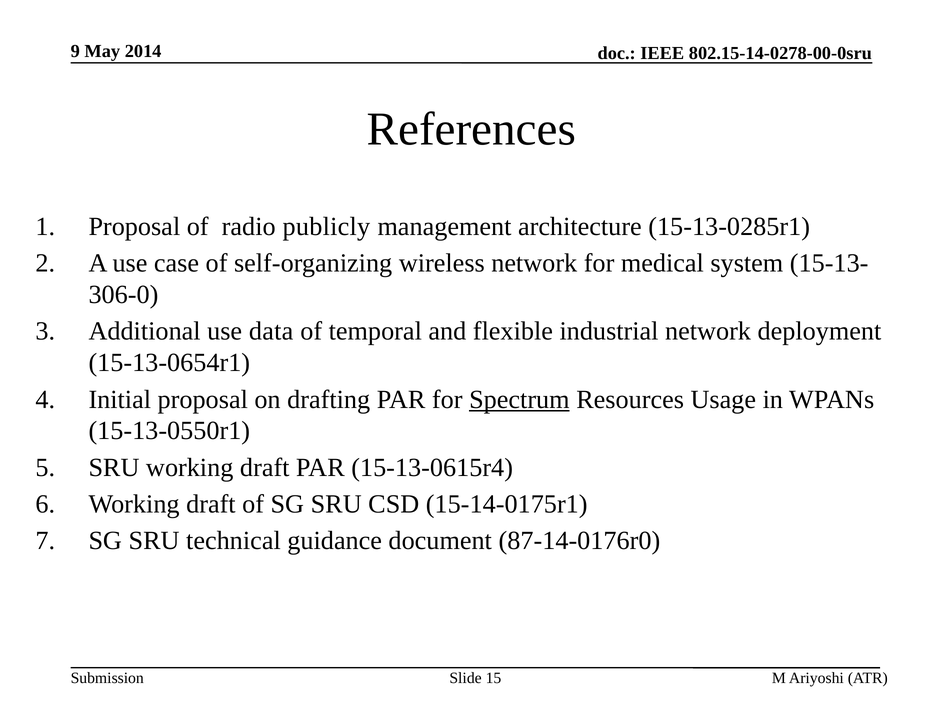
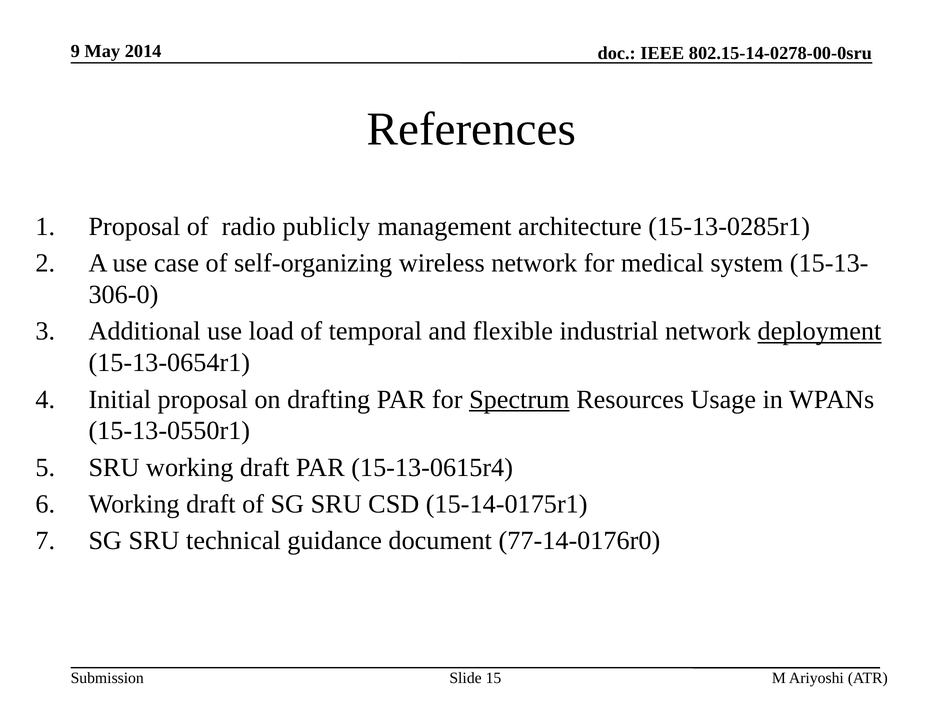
data: data -> load (271, 331)
deployment underline: none -> present (819, 331)
87-14-0176r0: 87-14-0176r0 -> 77-14-0176r0 (579, 541)
